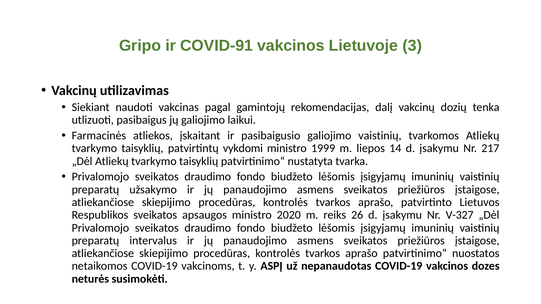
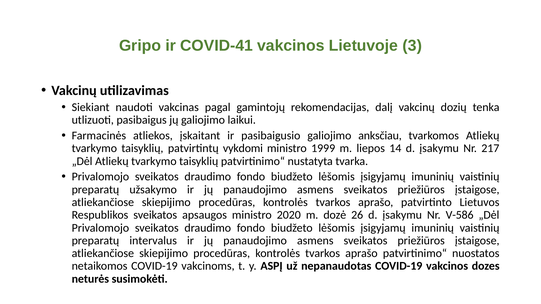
COVID-91: COVID-91 -> COVID-41 (217, 46)
galiojimo vaistinių: vaistinių -> anksčiau (380, 136)
reiks: reiks -> dozė (335, 215)
V-327: V-327 -> V-586 (460, 215)
